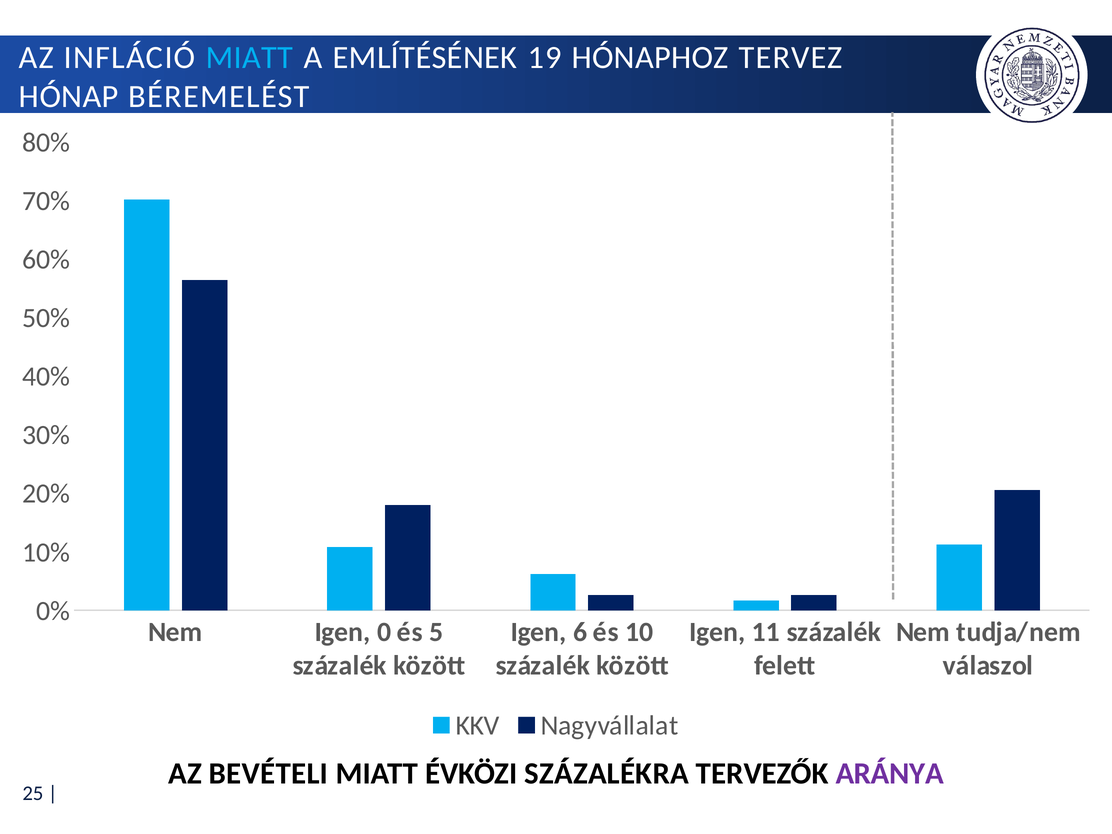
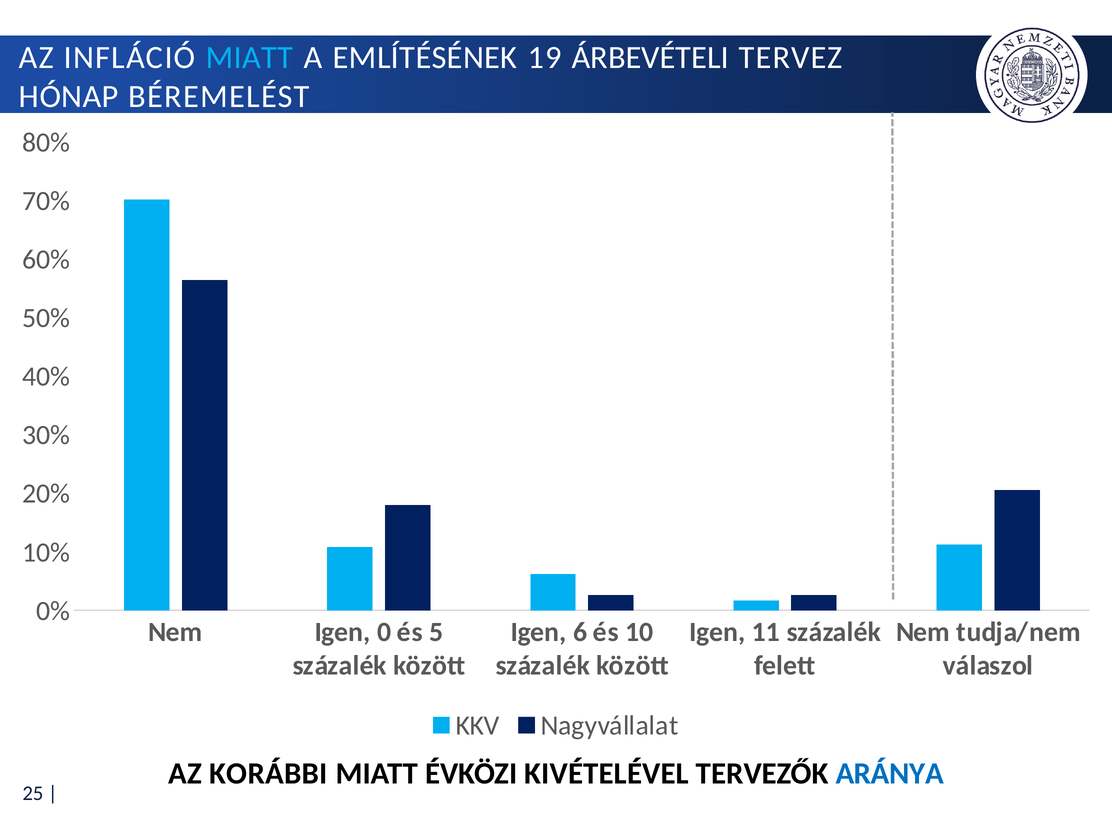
HÓNAPHOZ: HÓNAPHOZ -> ÁRBEVÉTELI (650, 58)
BEVÉTELI: BEVÉTELI -> KORÁBBI (268, 774)
SZÁZALÉKRA: SZÁZALÉKRA -> KIVÉTELÉVEL (607, 774)
ARÁNYA colour: purple -> blue (890, 774)
